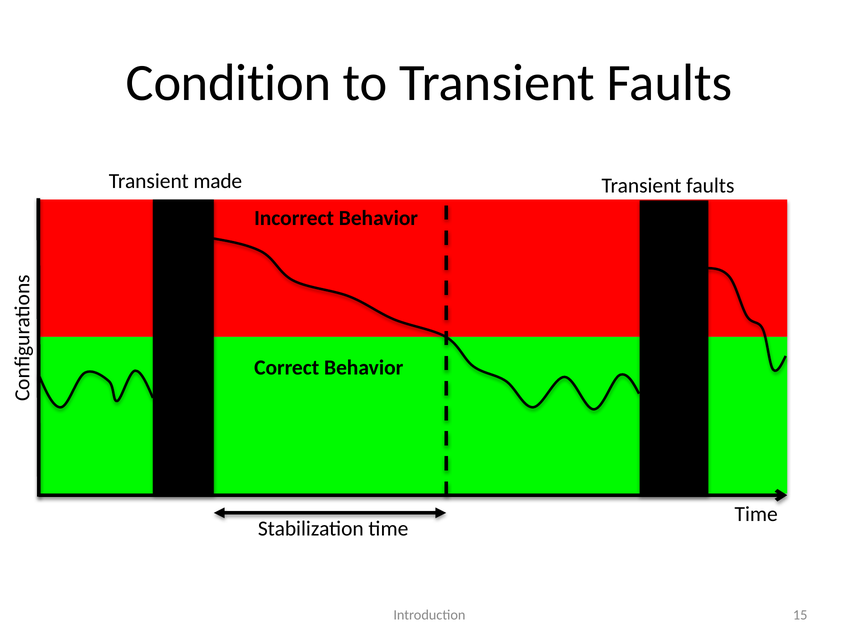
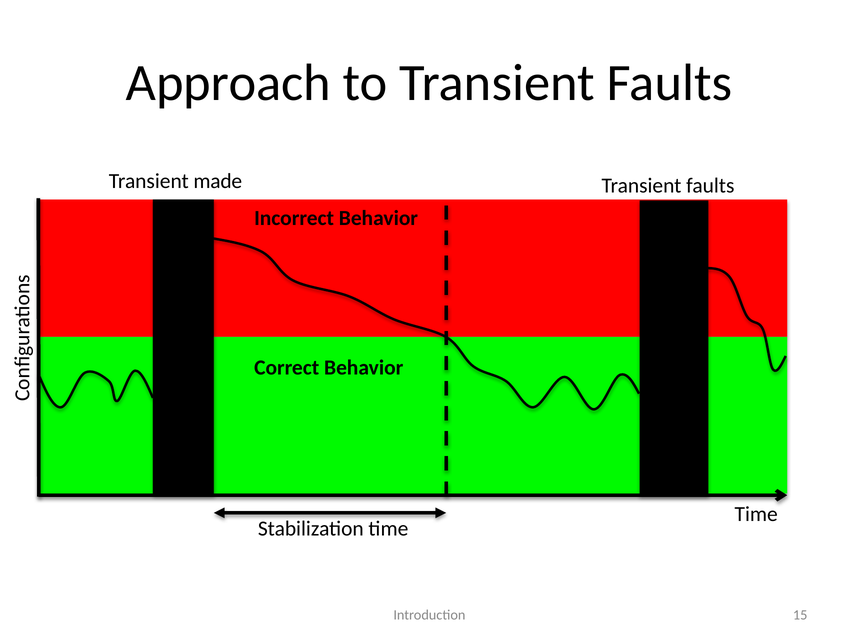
Condition: Condition -> Approach (228, 83)
